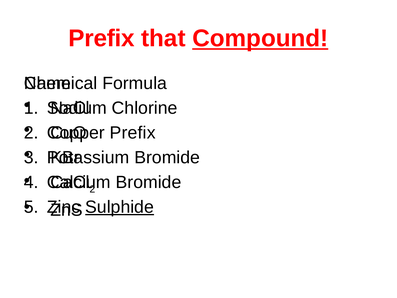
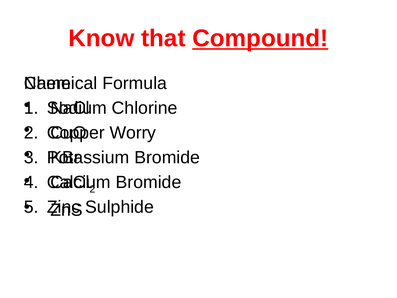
Prefix: Prefix -> Know (101, 38)
Prefix: Prefix -> Worry (133, 133)
Sulphide underline: present -> none (120, 207)
